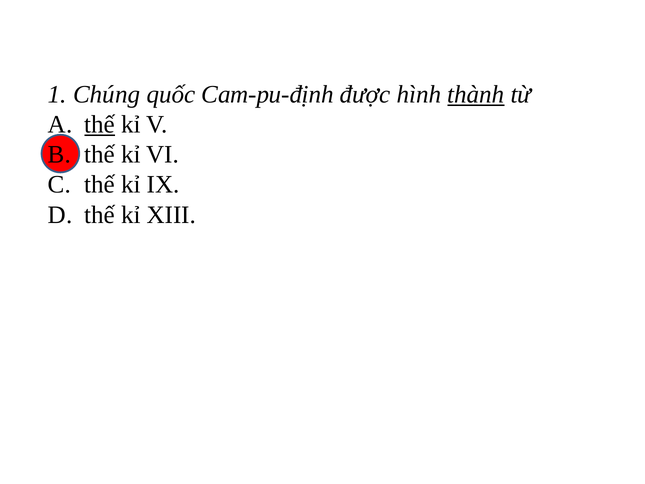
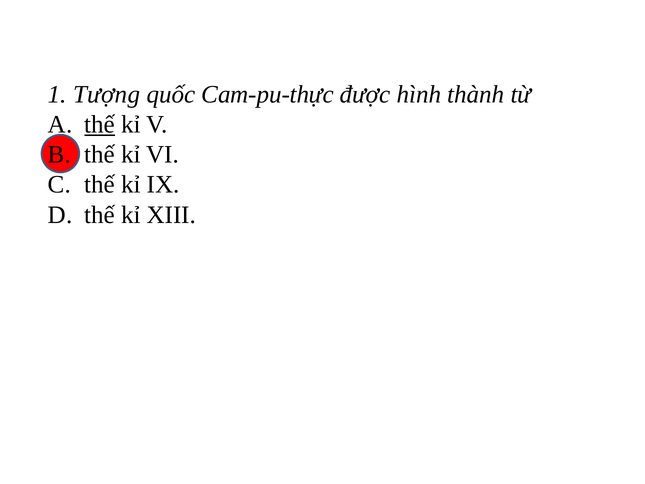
Chúng: Chúng -> Tượng (107, 94)
Cam-pu-định: Cam-pu-định -> Cam-pu-thực (268, 94)
thành underline: present -> none (476, 94)
